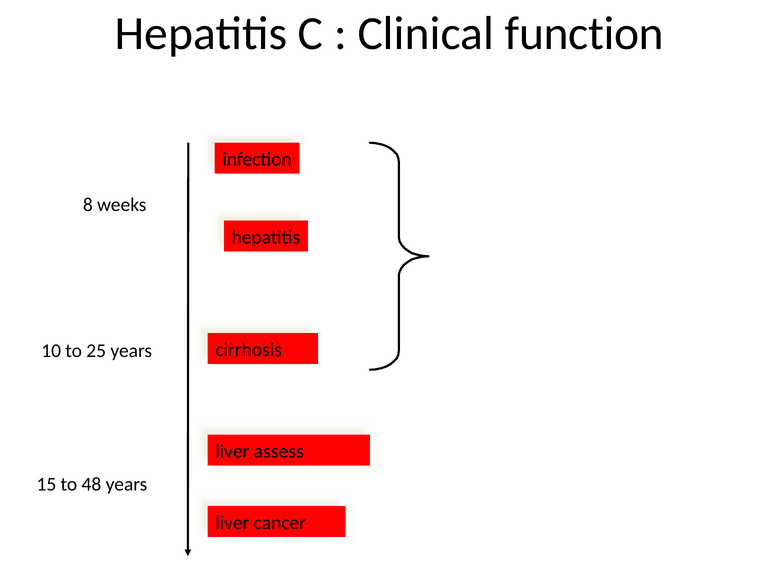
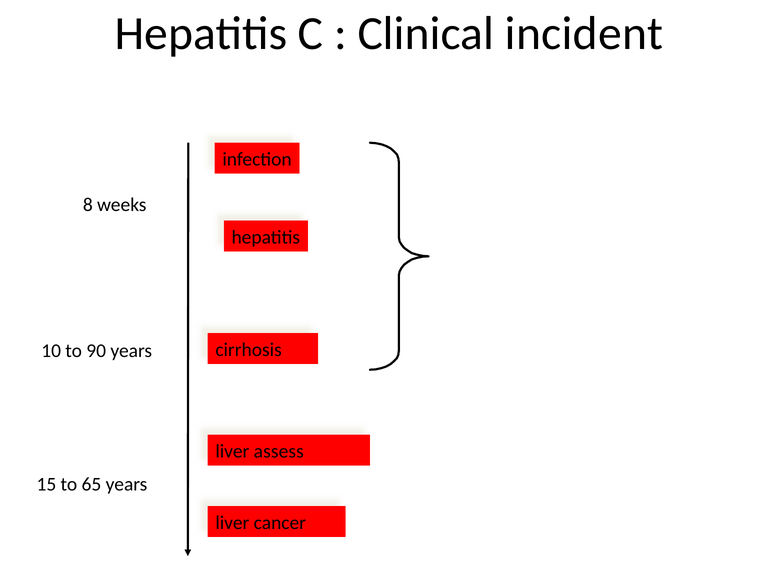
function: function -> incident (584, 34)
25: 25 -> 90 (96, 351)
48: 48 -> 65 (91, 485)
